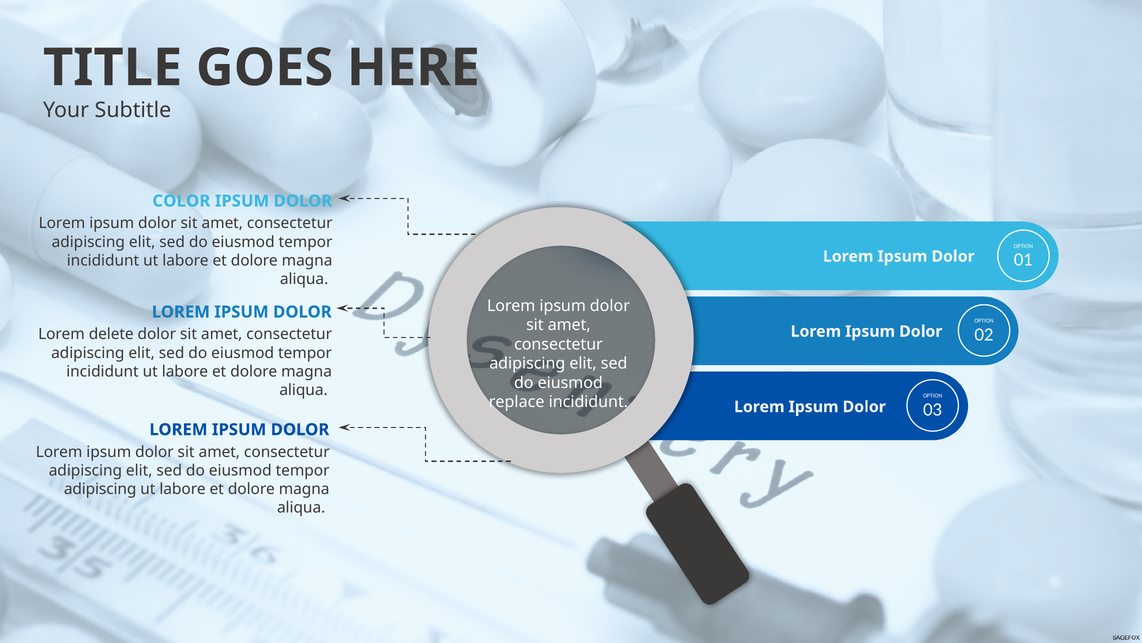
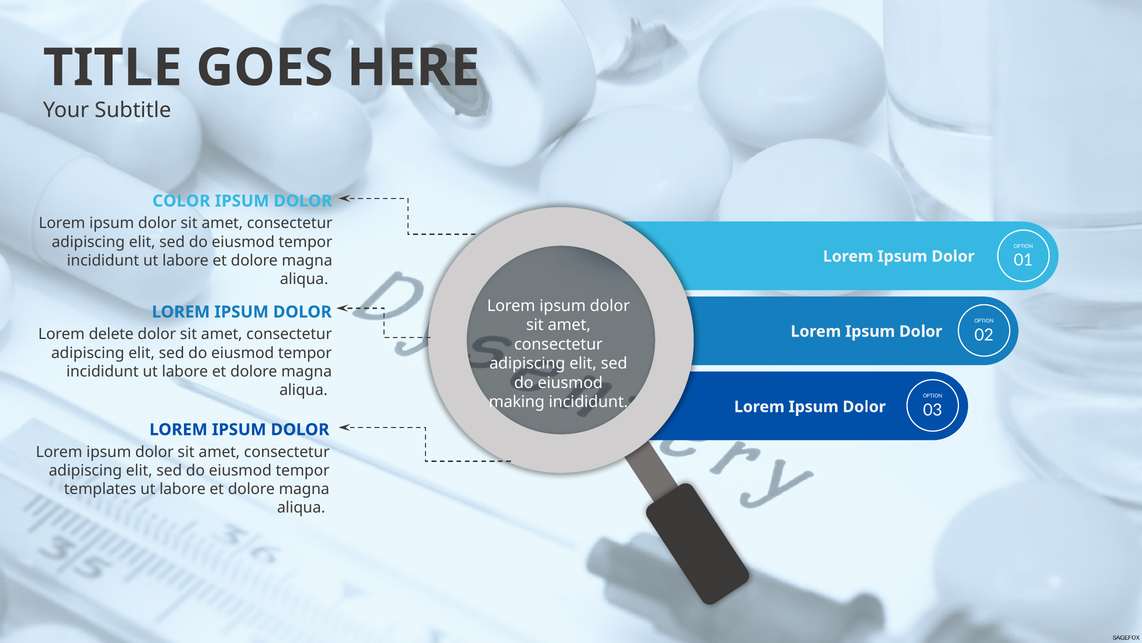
replace: replace -> making (517, 402)
adipiscing: adipiscing -> templates (100, 489)
